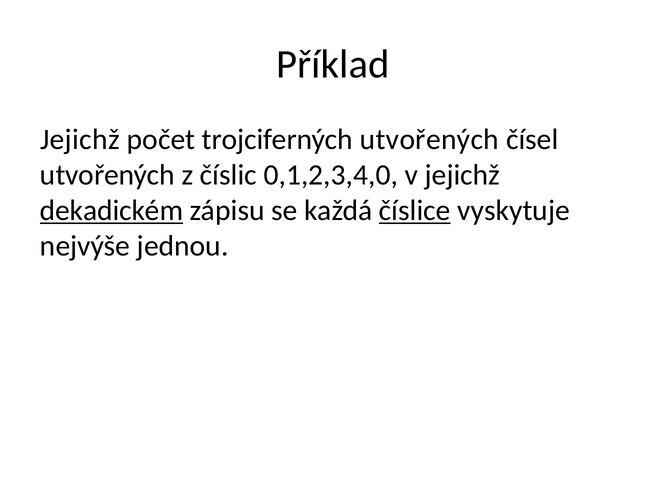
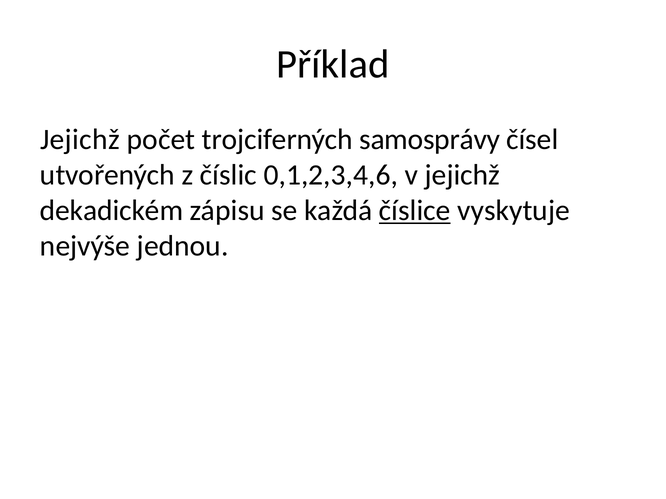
trojciferných utvořených: utvořených -> samosprávy (430, 140)
0,1,2,3,4,0: 0,1,2,3,4,0 -> 0,1,2,3,4,6 (331, 175)
dekadickém underline: present -> none (112, 211)
